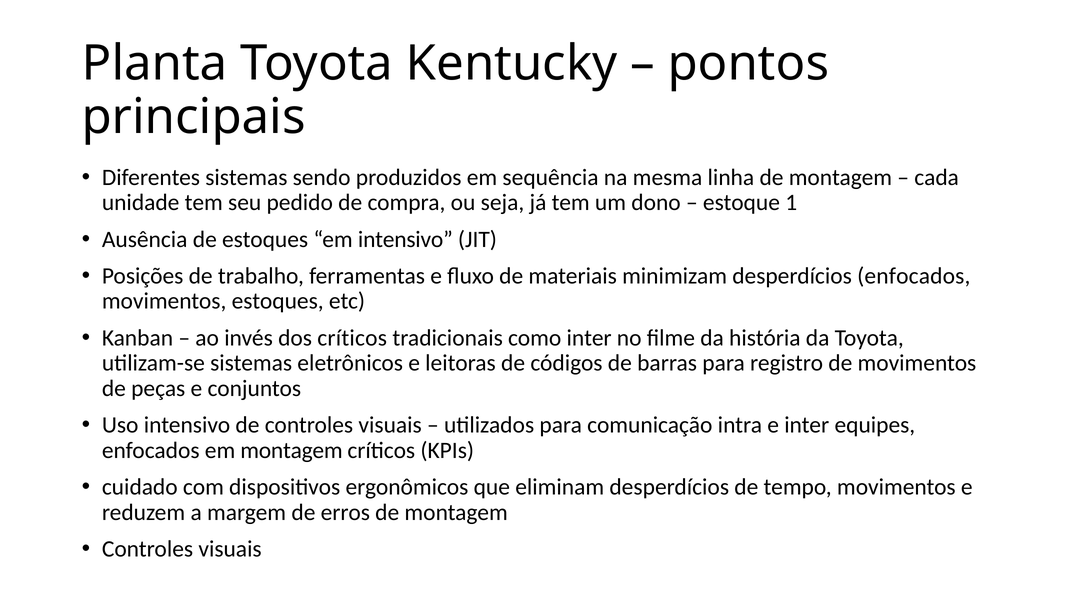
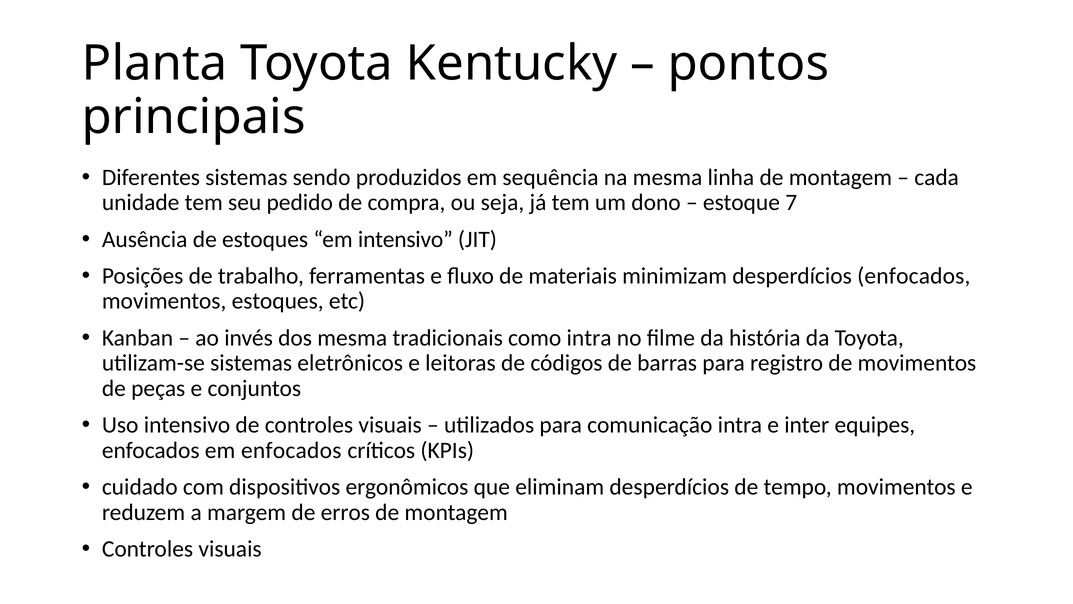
1: 1 -> 7 (791, 203)
dos críticos: críticos -> mesma (352, 337)
como inter: inter -> intra (589, 337)
em montagem: montagem -> enfocados (291, 450)
